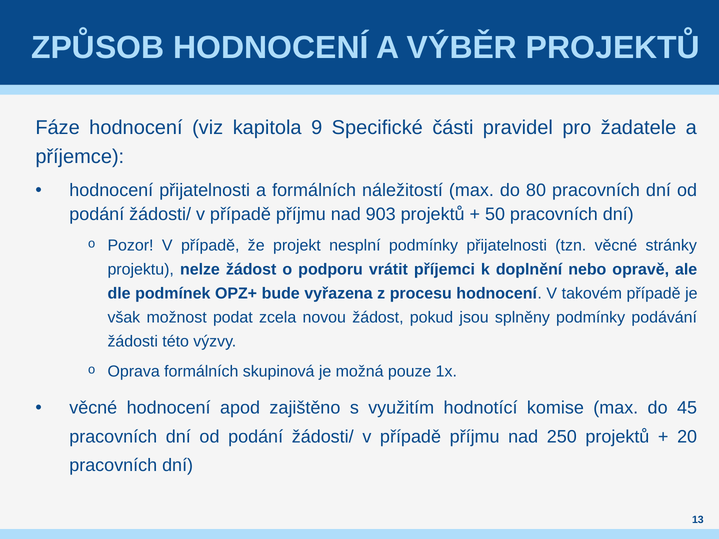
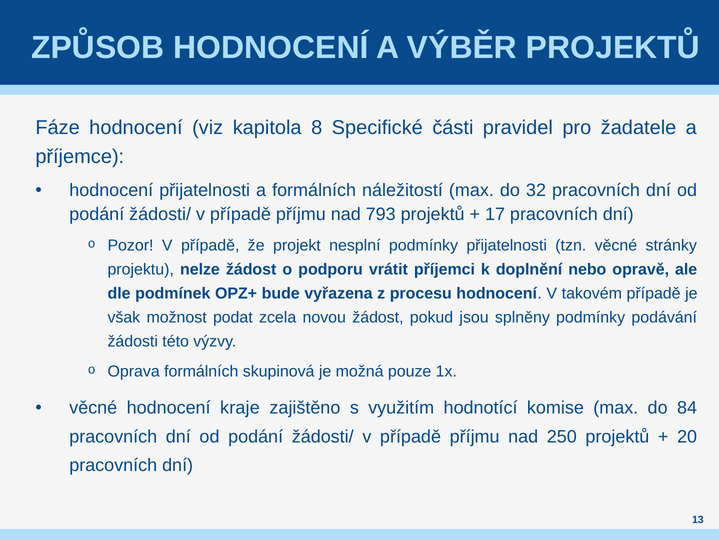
9: 9 -> 8 (317, 128)
80: 80 -> 32 (536, 191)
903: 903 -> 793 (381, 215)
50: 50 -> 17 (495, 215)
apod: apod -> kraje (240, 408)
45: 45 -> 84 (687, 408)
